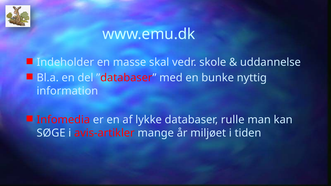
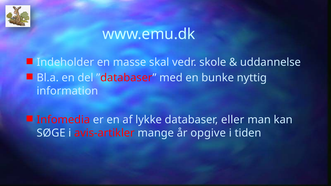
rulle: rulle -> eller (233, 120)
miljøet: miljøet -> opgive (208, 133)
